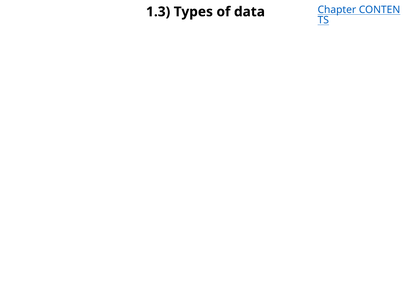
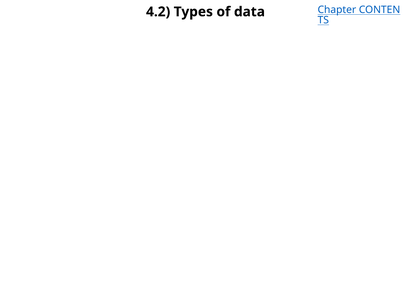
1.3: 1.3 -> 4.2 (158, 12)
